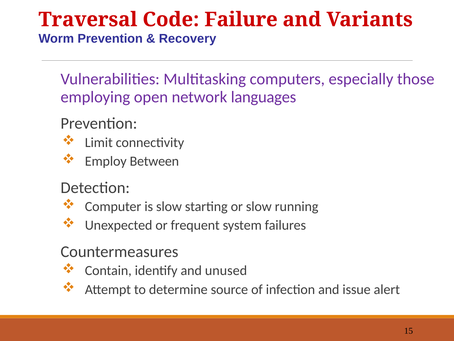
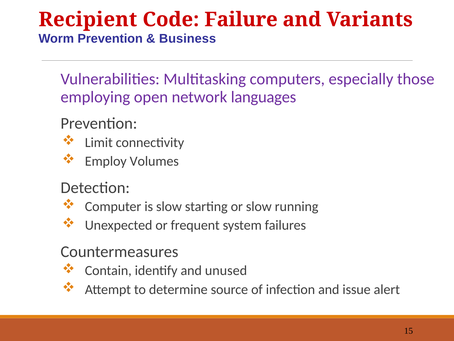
Traversal: Traversal -> Recipient (88, 20)
Recovery: Recovery -> Business (188, 39)
Between: Between -> Volumes (154, 161)
